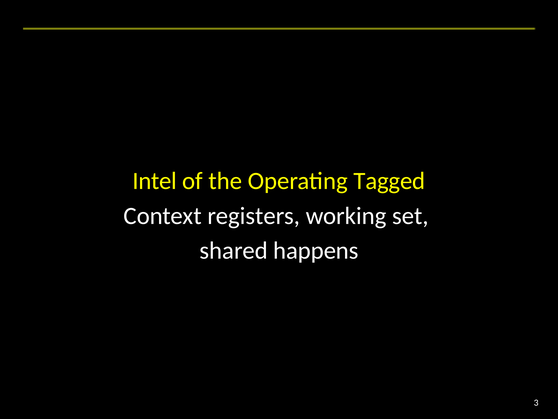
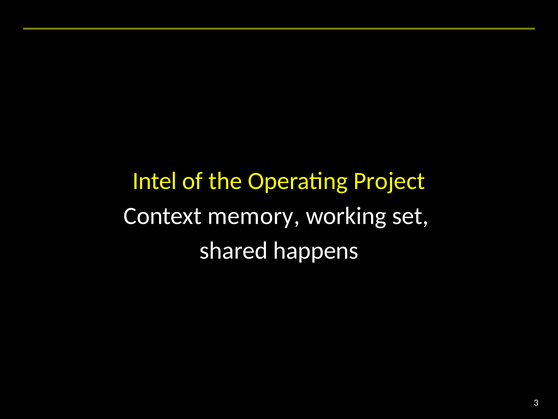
Tagged: Tagged -> Project (389, 181)
registers: registers -> memory (254, 216)
